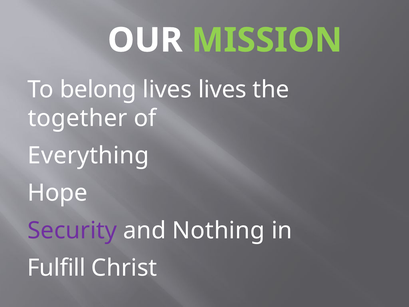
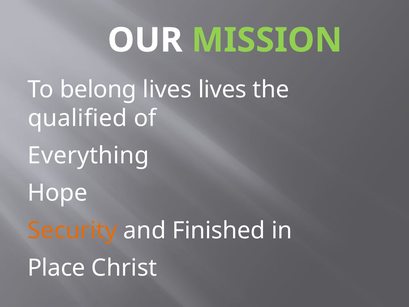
together: together -> qualified (77, 118)
Security colour: purple -> orange (72, 230)
Nothing: Nothing -> Finished (219, 230)
Fulfill: Fulfill -> Place (56, 268)
